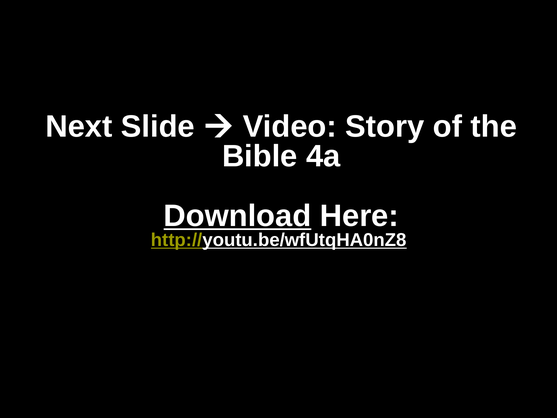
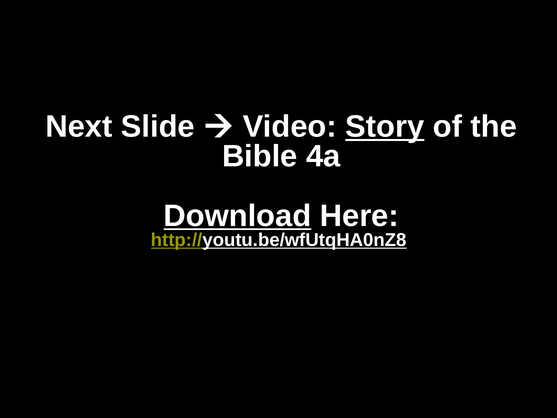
Story underline: none -> present (385, 127)
